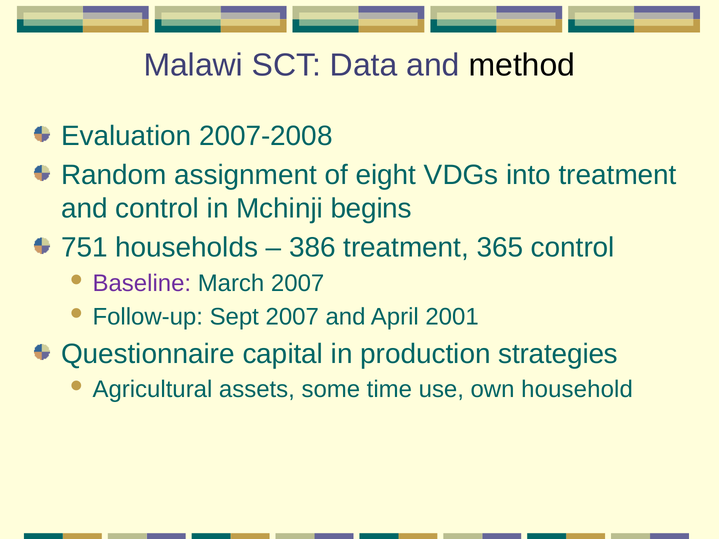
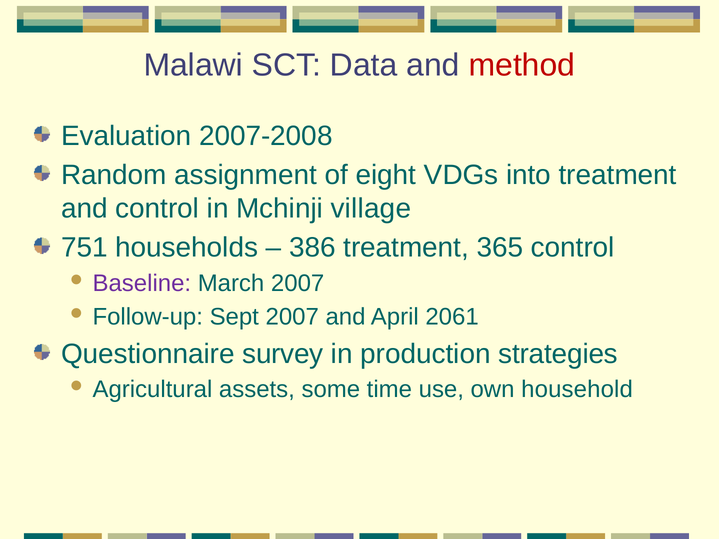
method colour: black -> red (522, 65)
begins: begins -> village (371, 209)
2001: 2001 -> 2061 (452, 317)
capital: capital -> survey (283, 354)
